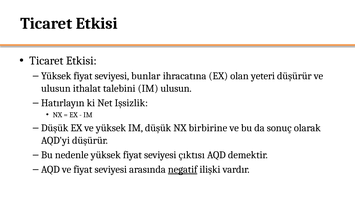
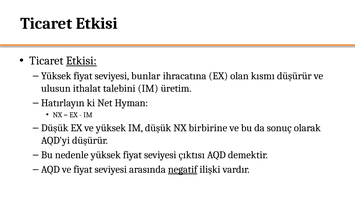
Etkisi underline: none -> present (81, 61)
yeteri: yeteri -> kısmı (263, 76)
IM ulusun: ulusun -> üretim (176, 88)
Işsizlik: Işsizlik -> Hyman (131, 103)
